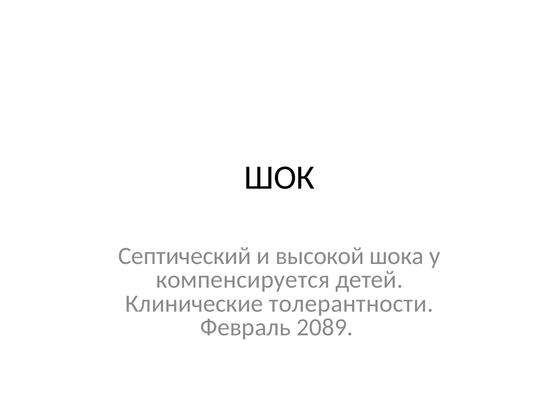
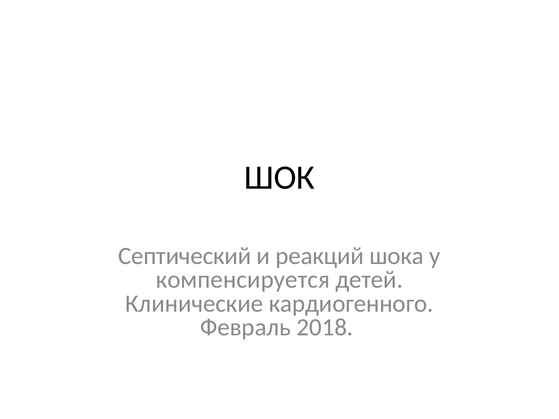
высокой: высокой -> реакций (320, 256)
толерантности: толерантности -> кардиогенного (351, 304)
2089: 2089 -> 2018 (325, 328)
